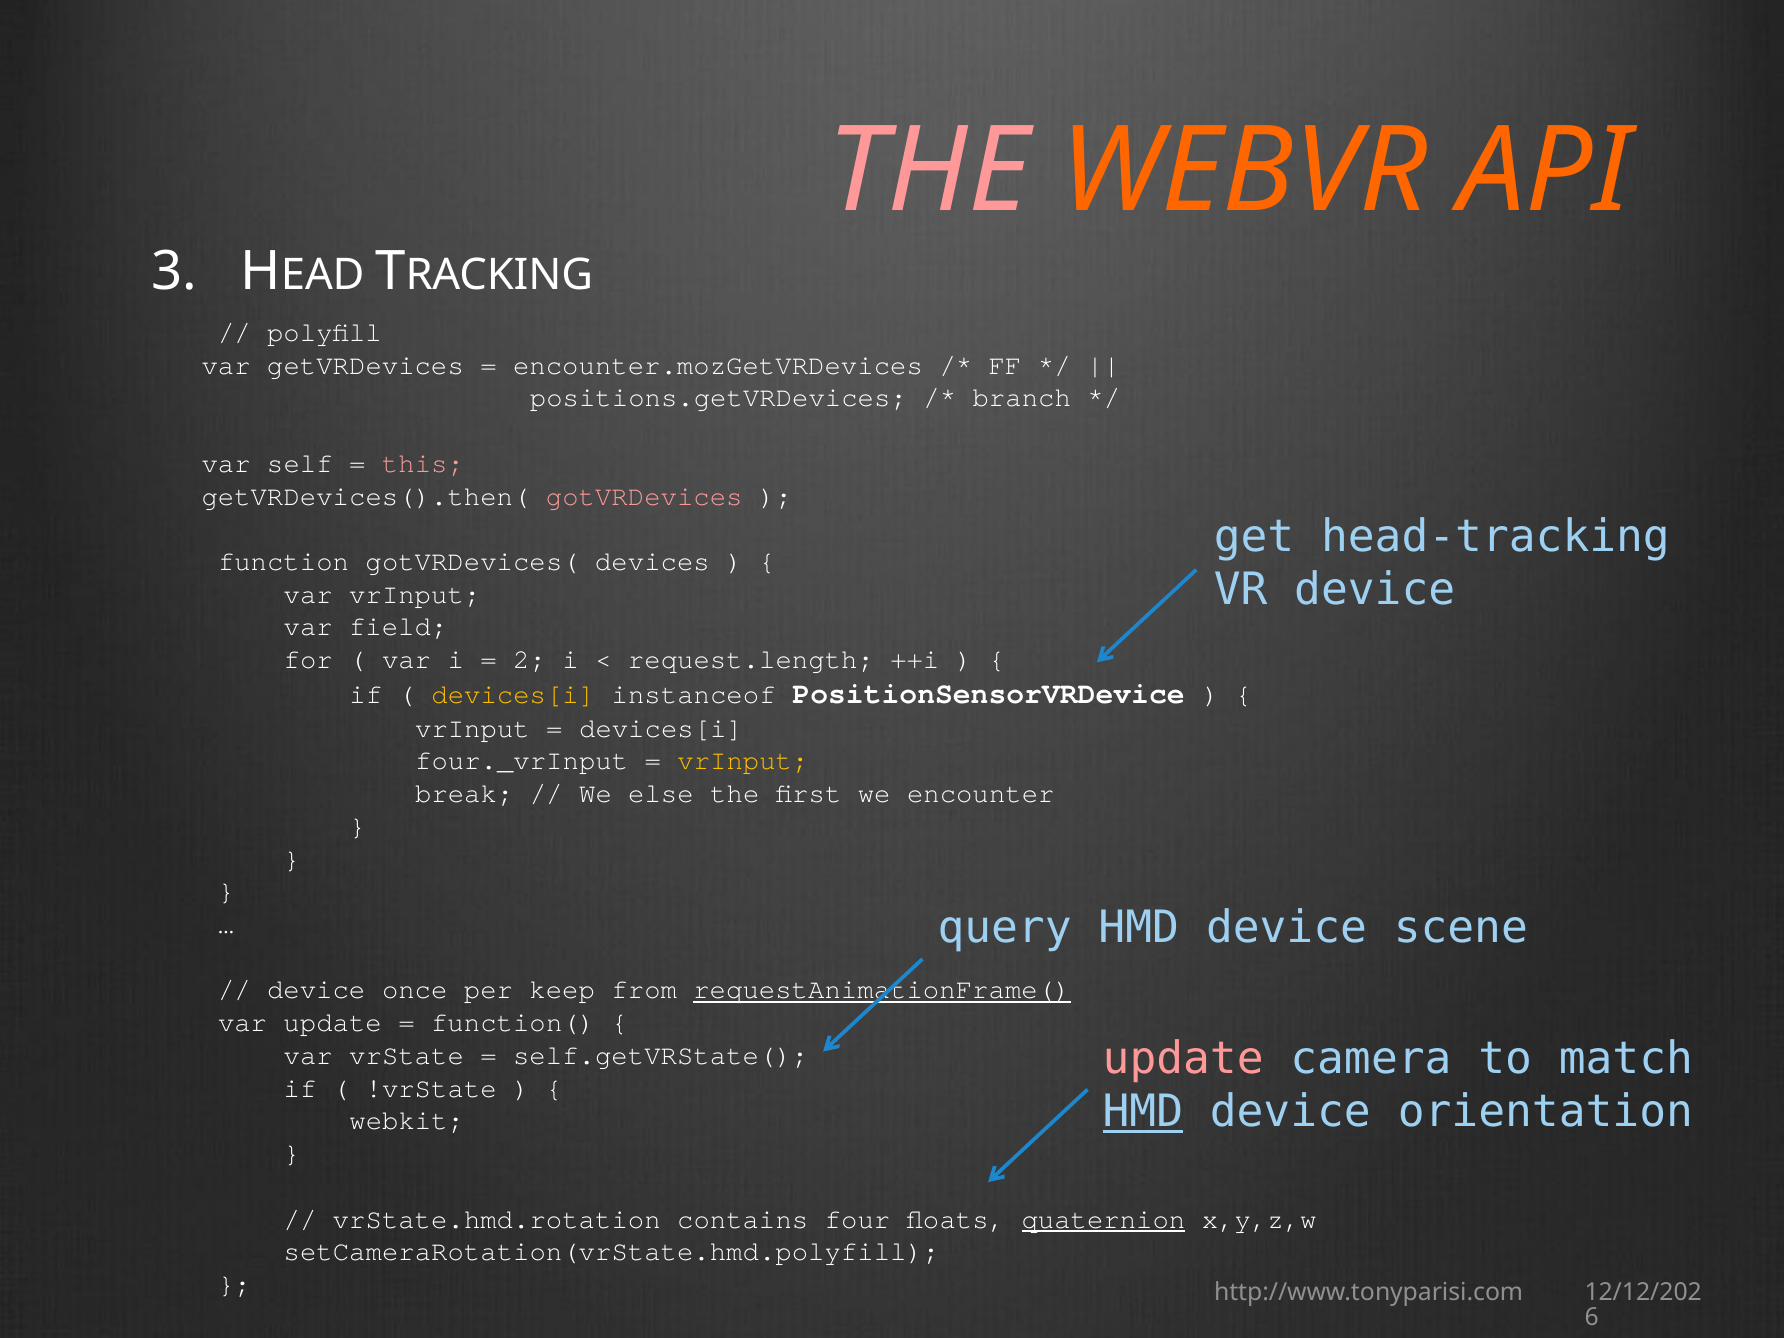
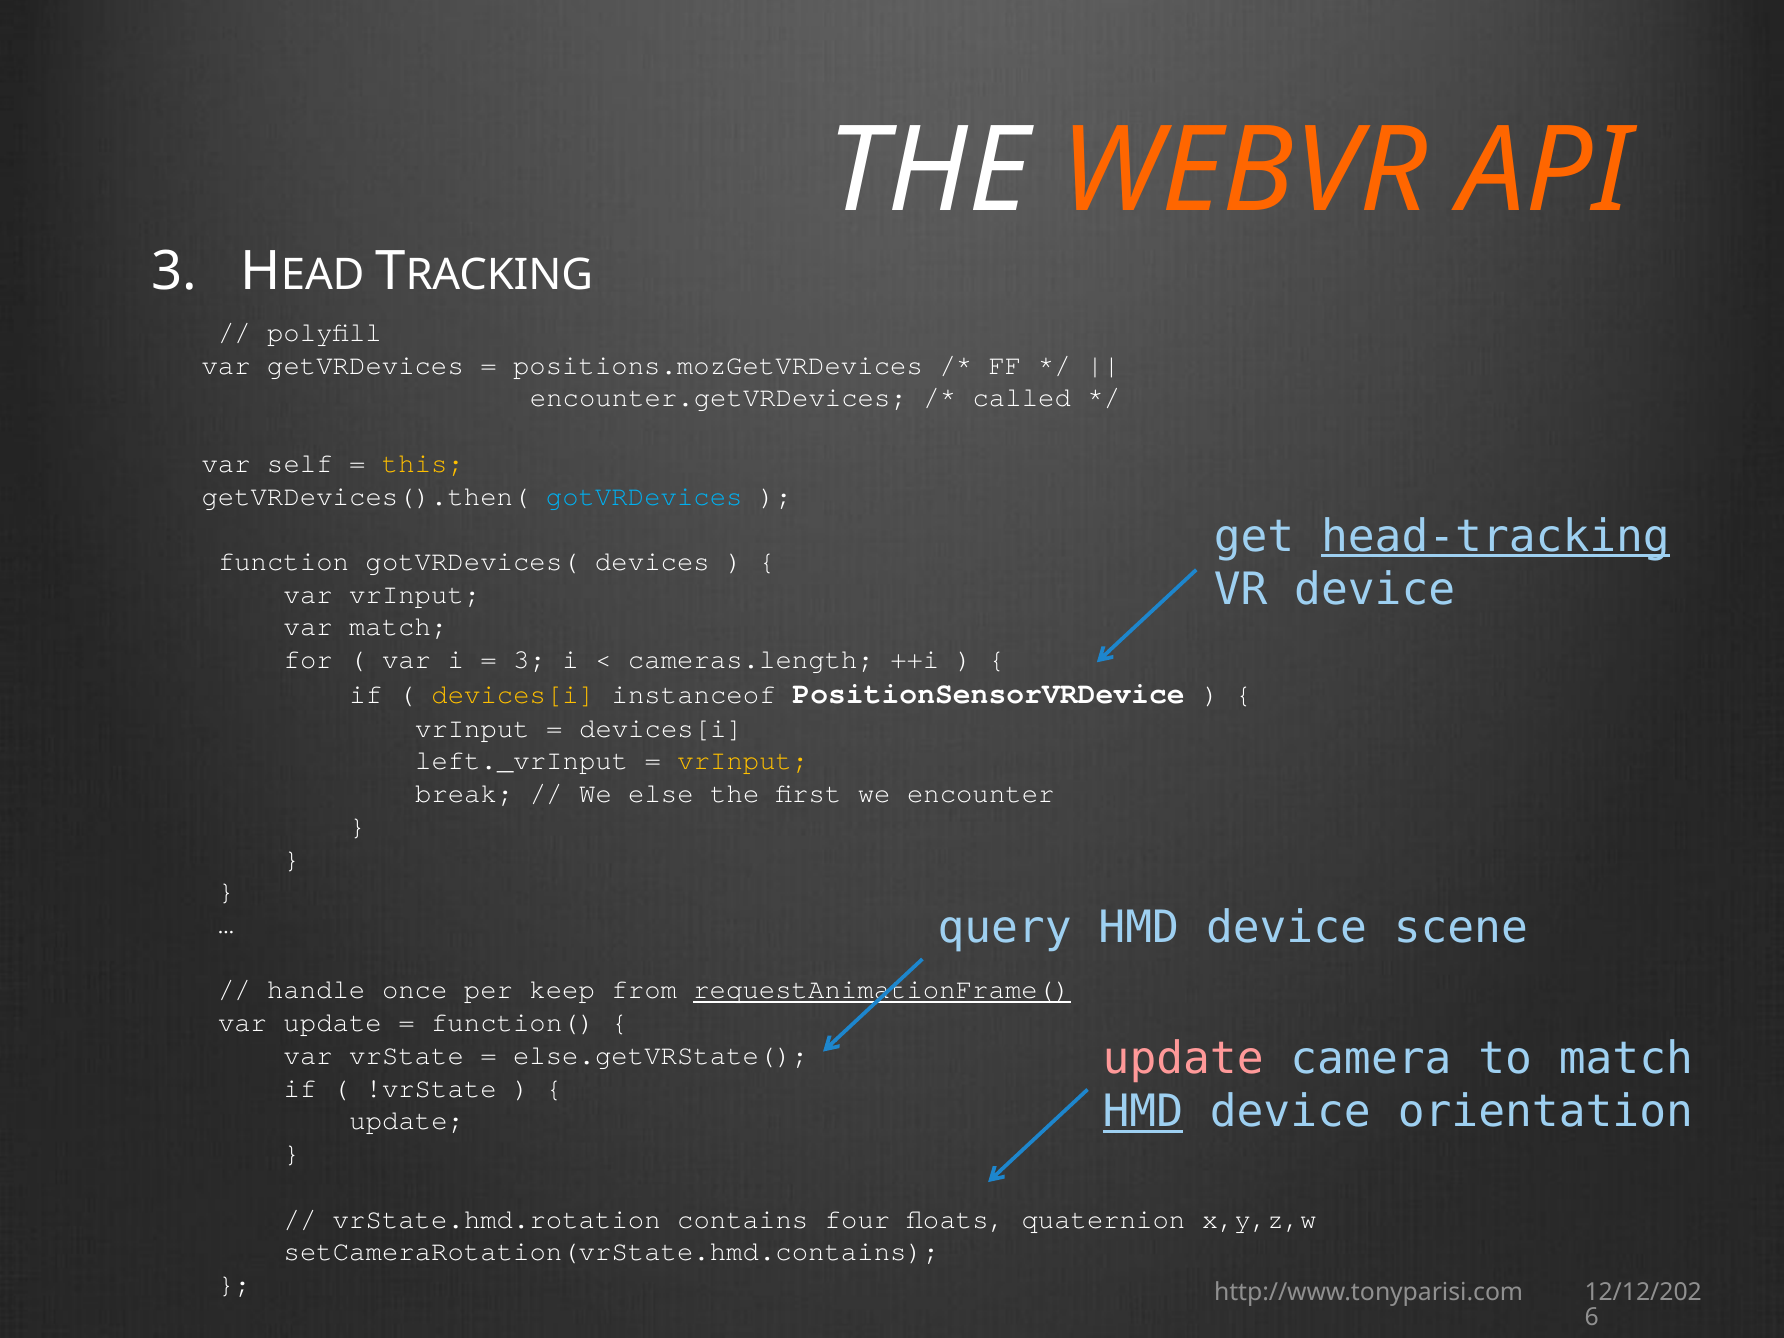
THE colour: pink -> white (929, 171)
encounter.mozGetVRDevices: encounter.mozGetVRDevices -> positions.mozGetVRDevices (718, 365)
positions.getVRDevices: positions.getVRDevices -> encounter.getVRDevices (718, 398)
branch: branch -> called (1022, 398)
this colour: pink -> yellow (423, 463)
gotVRDevices colour: pink -> light blue (644, 496)
head-tracking underline: none -> present (1495, 536)
var field: field -> match (398, 627)
2: 2 -> 3 (529, 660)
request.length: request.length -> cameras.length (751, 660)
four._vrInput: four._vrInput -> left._vrInput (522, 761)
device: device -> handle (316, 990)
self.getVRState(: self.getVRState( -> else.getVRState( (661, 1055)
webkit: webkit -> update (407, 1121)
quaternion underline: present -> none (1103, 1219)
setCameraRotation(vrState.hmd.polyfill: setCameraRotation(vrState.hmd.polyfill -> setCameraRotation(vrState.hmd.contains (611, 1252)
